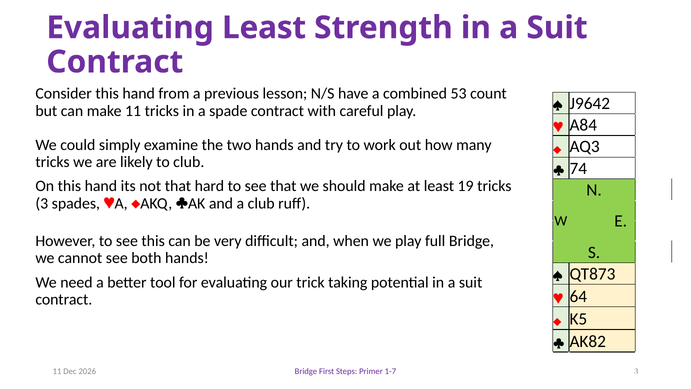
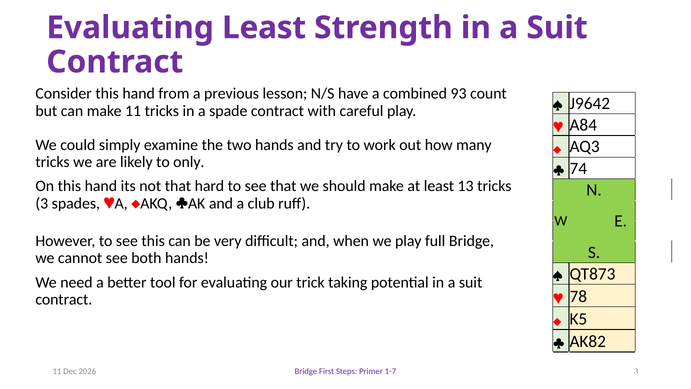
53: 53 -> 93 (459, 94)
to club: club -> only (189, 162)
19: 19 -> 13 (466, 186)
64: 64 -> 78 (578, 296)
